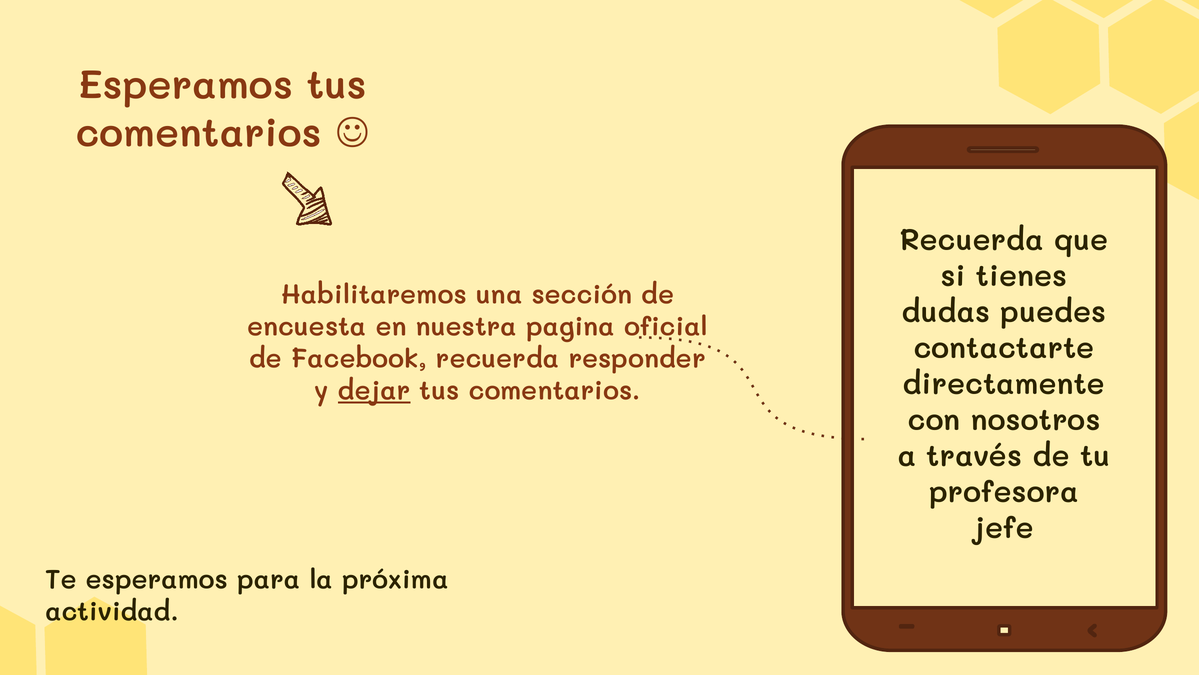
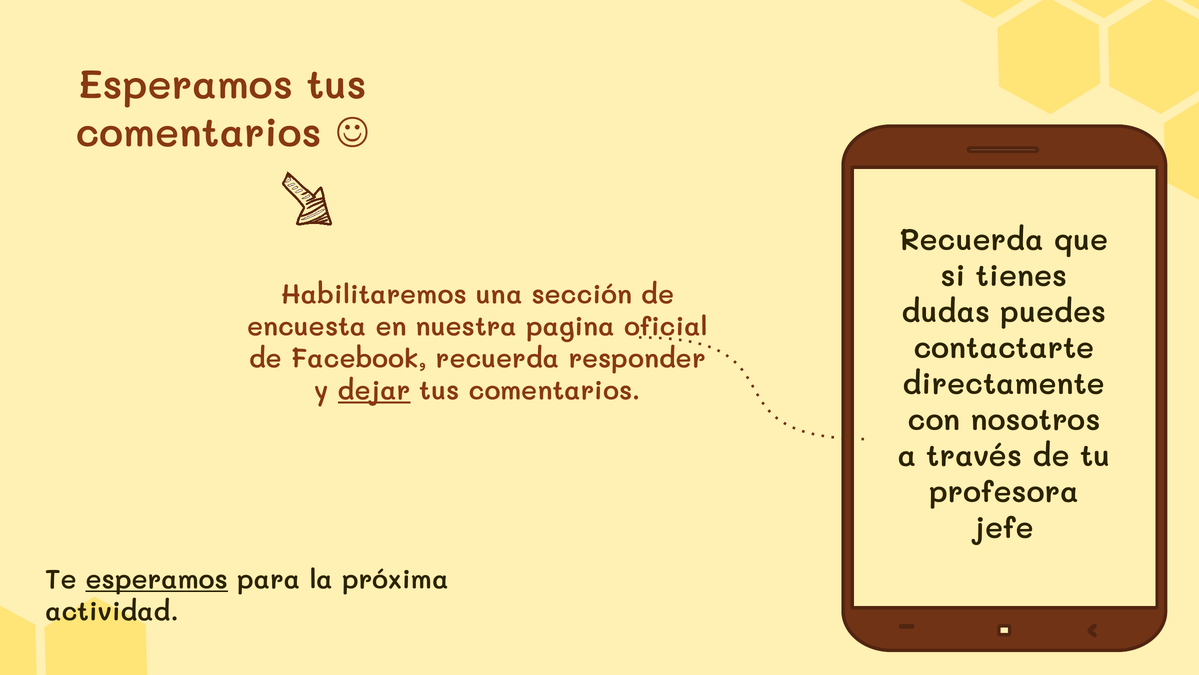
esperamos underline: none -> present (157, 579)
